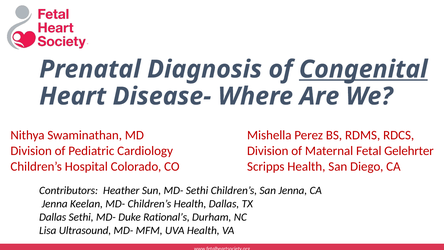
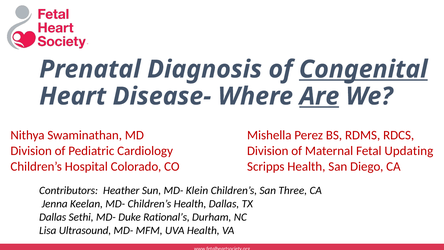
Are underline: none -> present (319, 96)
Gelehrter: Gelehrter -> Updating (409, 151)
MD- Sethi: Sethi -> Klein (197, 190)
San Jenna: Jenna -> Three (293, 190)
